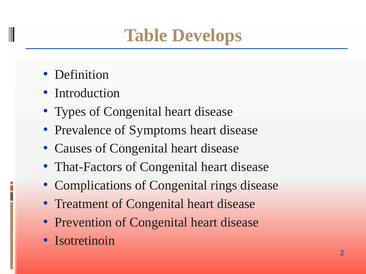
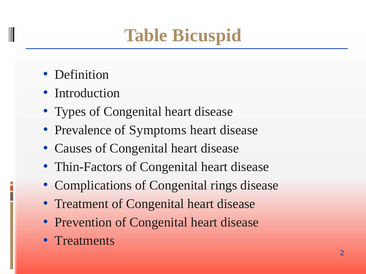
Develops: Develops -> Bicuspid (207, 35)
That-Factors: That-Factors -> Thin-Factors (88, 167)
Isotretinoin: Isotretinoin -> Treatments (85, 241)
